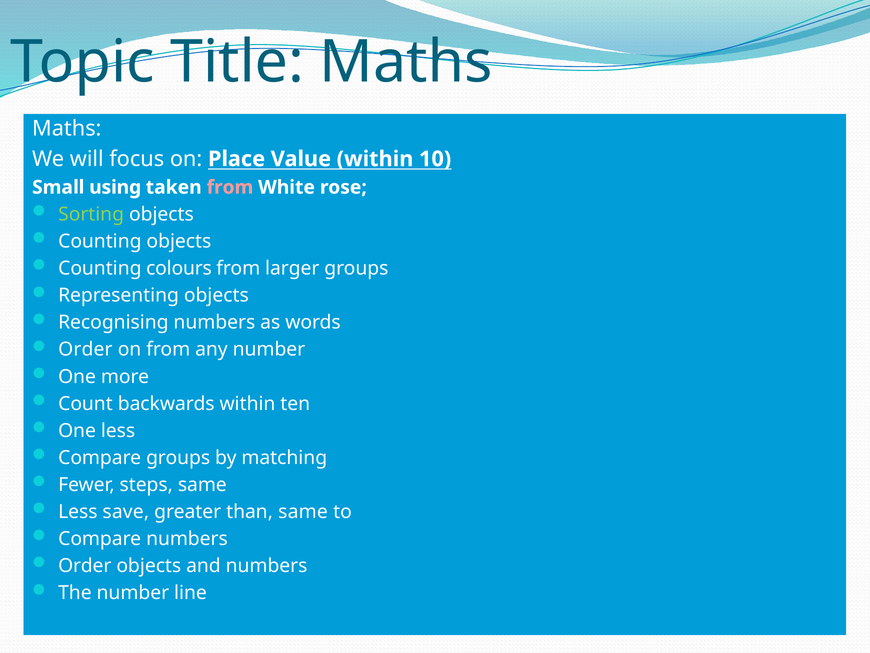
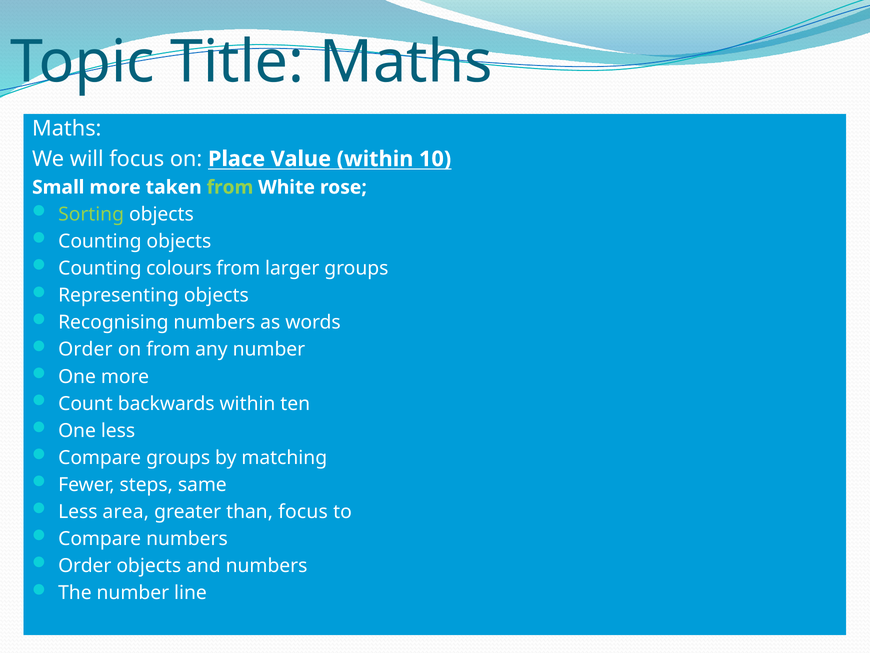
Small using: using -> more (115, 187)
from colour: pink -> light green (230, 187)
save: save -> area (126, 511)
than same: same -> focus (303, 511)
